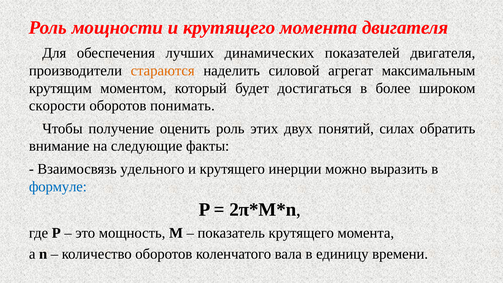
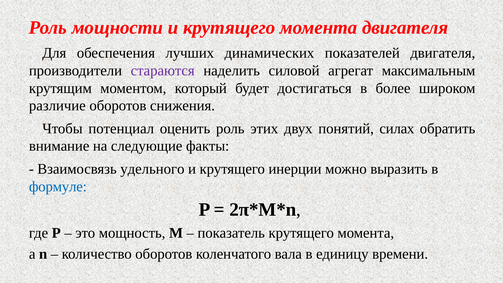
стараются colour: orange -> purple (163, 71)
скорости: скорости -> различие (57, 106)
понимать: понимать -> снижения (183, 106)
получение: получение -> потенциал (121, 129)
